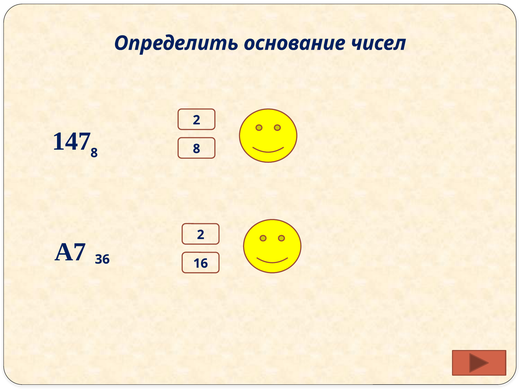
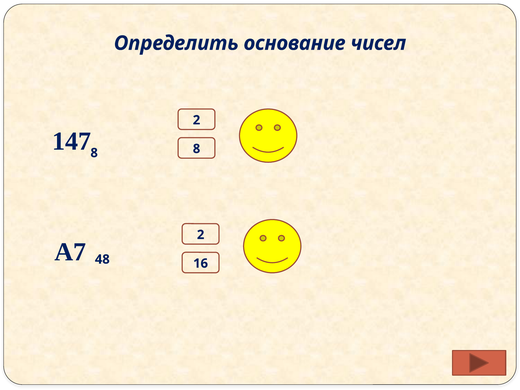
36: 36 -> 48 (102, 259)
